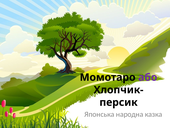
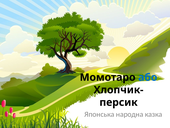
або colour: purple -> blue (148, 77)
